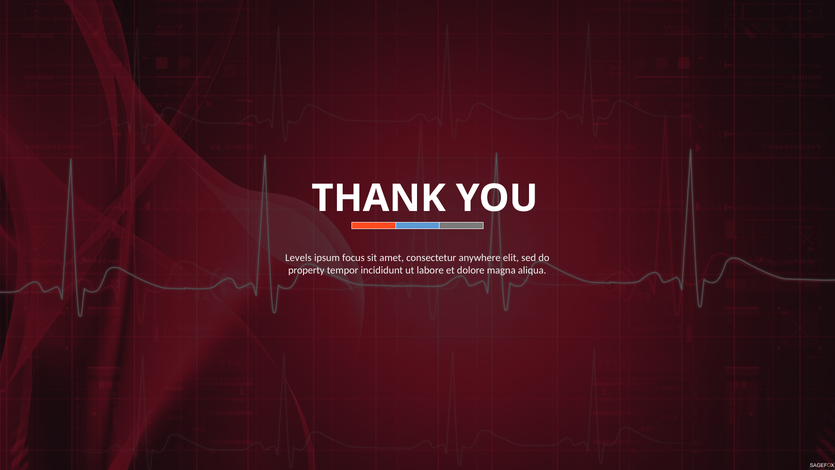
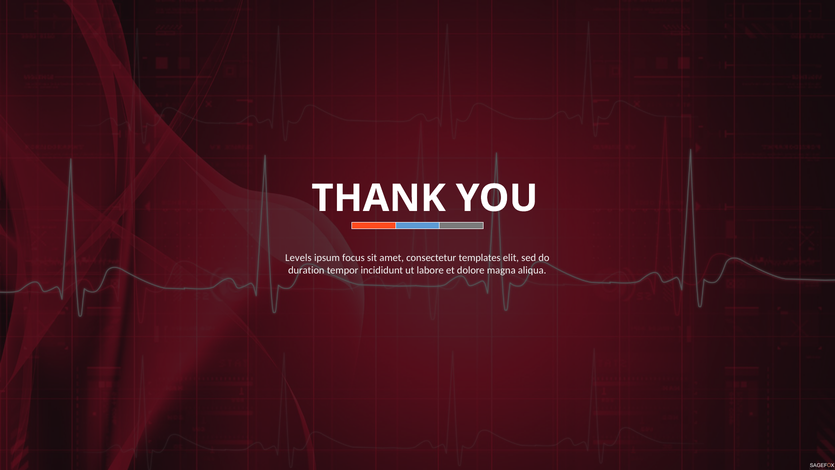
anywhere: anywhere -> templates (480, 258)
property: property -> duration (306, 270)
